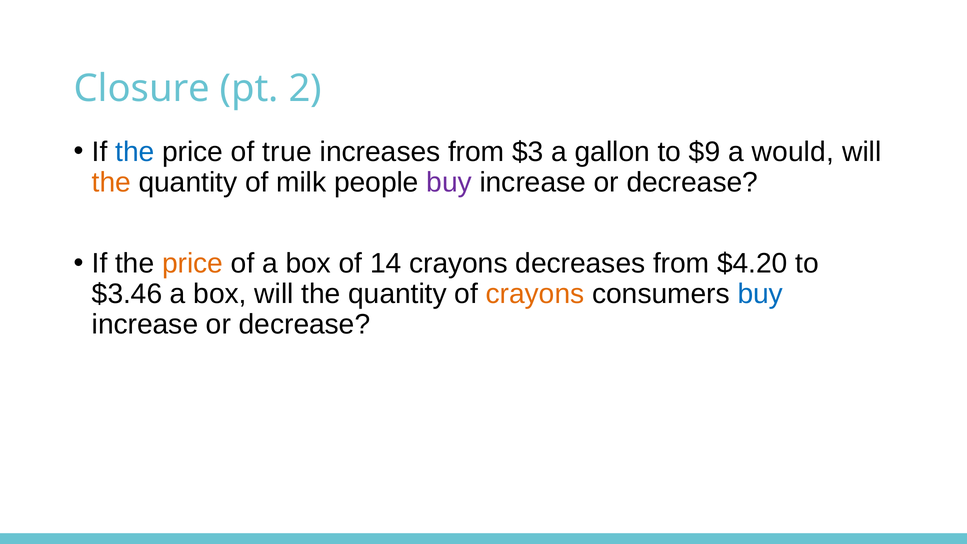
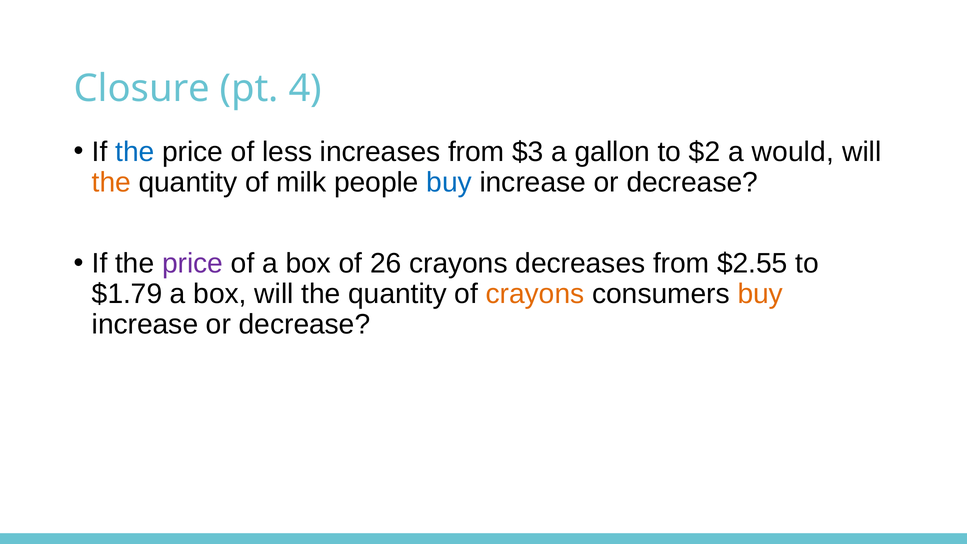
2: 2 -> 4 (305, 88)
true: true -> less (287, 152)
$9: $9 -> $2 (705, 152)
buy colour: purple -> blue (449, 182)
price colour: orange -> purple (193, 263)
14: 14 -> 26 (386, 263)
$4.20: $4.20 -> $2.55 (752, 263)
$3.46: $3.46 -> $1.79 (127, 294)
buy colour: blue -> orange (760, 294)
